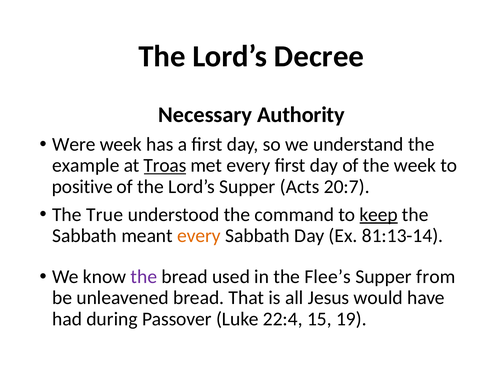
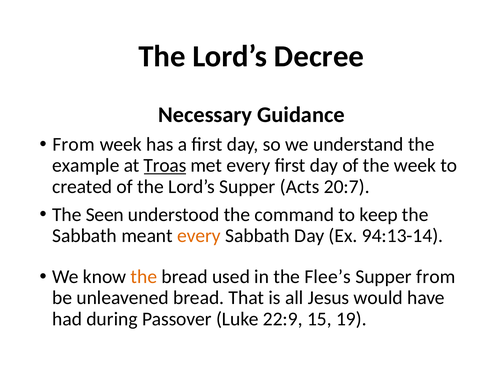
Authority: Authority -> Guidance (301, 115)
Were: Were -> From (74, 145)
positive: positive -> created (82, 187)
True: True -> Seen (105, 215)
keep underline: present -> none (379, 215)
81:13-14: 81:13-14 -> 94:13-14 (403, 236)
the colour: purple -> orange (144, 277)
22:4: 22:4 -> 22:9 (283, 319)
